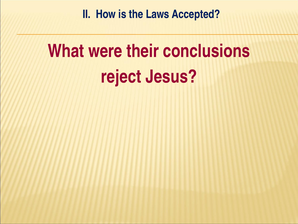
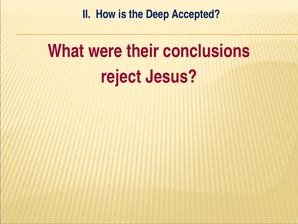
Laws: Laws -> Deep (157, 14)
